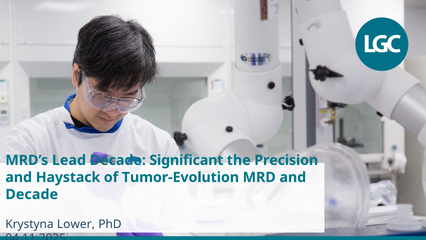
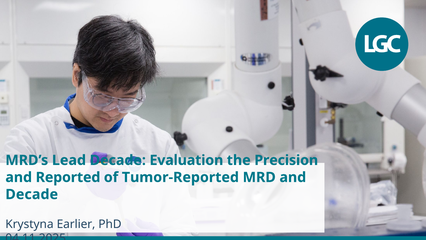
Significant: Significant -> Evaluation (186, 160)
Haystack: Haystack -> Reported (68, 177)
Tumor-Evolution: Tumor-Evolution -> Tumor-Reported (180, 177)
Lower: Lower -> Earlier (76, 224)
